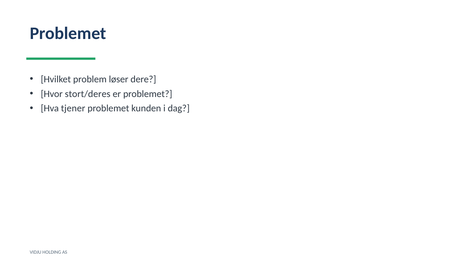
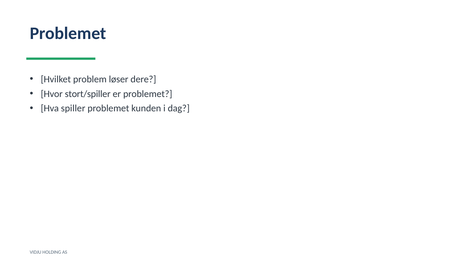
stort/deres: stort/deres -> stort/spiller (88, 94)
tjener: tjener -> spiller (73, 109)
